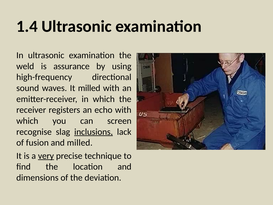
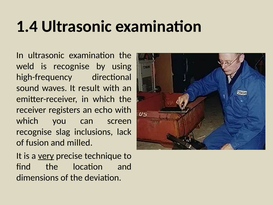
is assurance: assurance -> recognise (71, 66)
It milled: milled -> result (89, 88)
inclusions underline: present -> none (94, 132)
